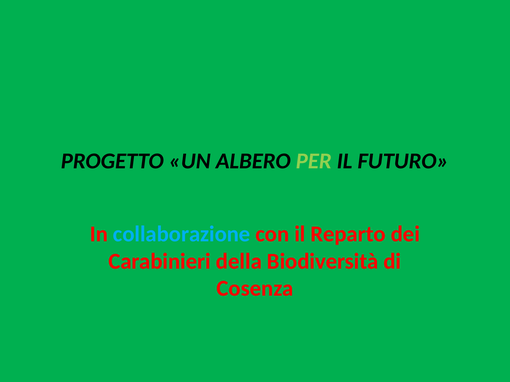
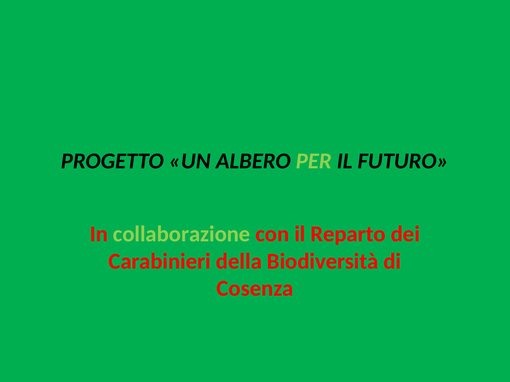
collaborazione colour: light blue -> light green (182, 234)
